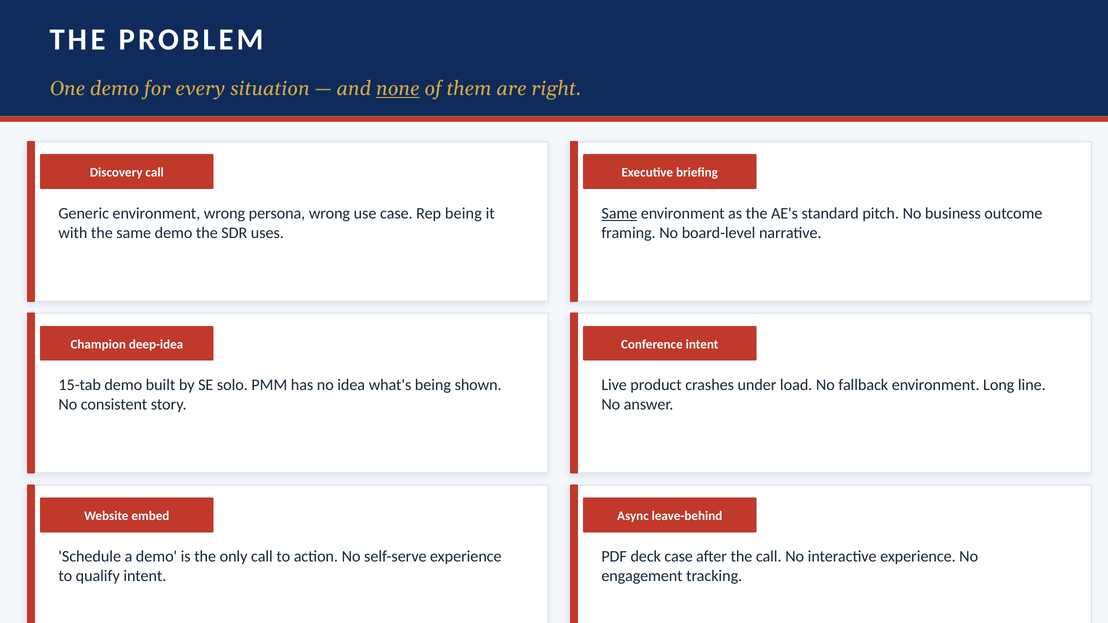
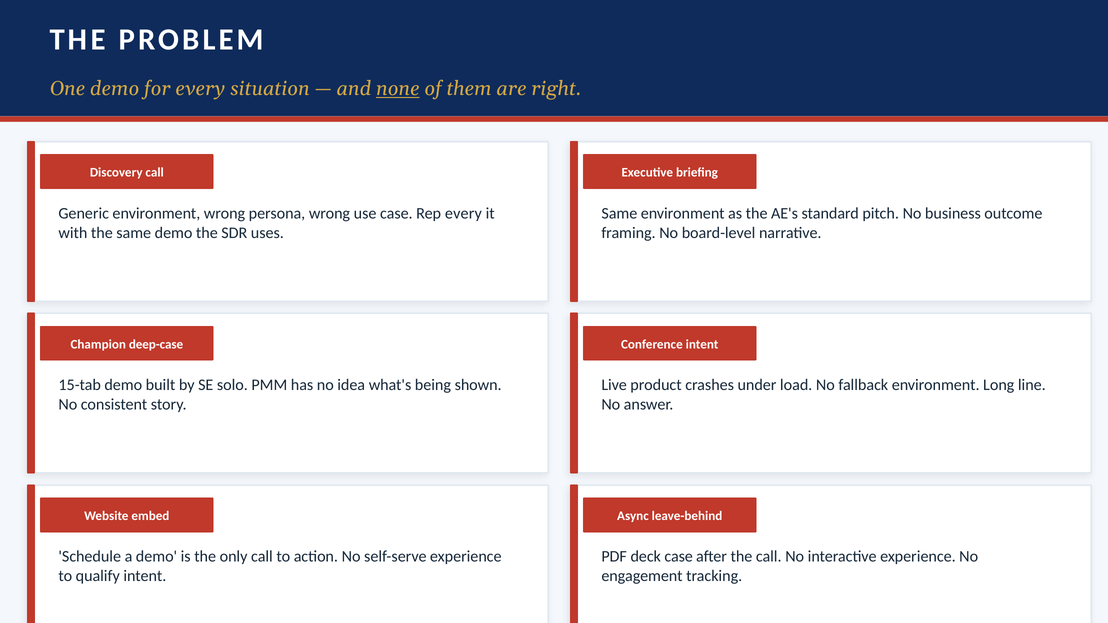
Rep being: being -> every (463, 213)
Same underline: present -> none (619, 213)
deep-idea: deep-idea -> deep-case (156, 344)
